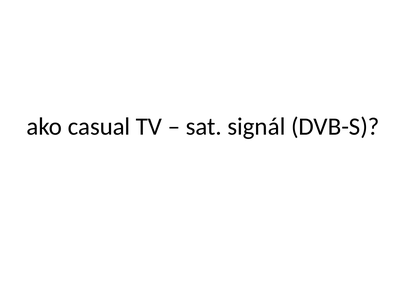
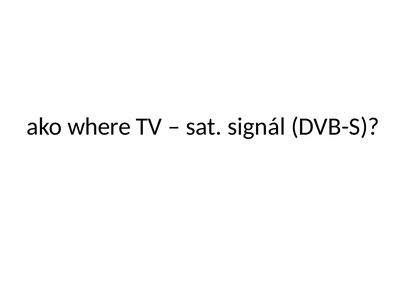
casual: casual -> where (99, 127)
